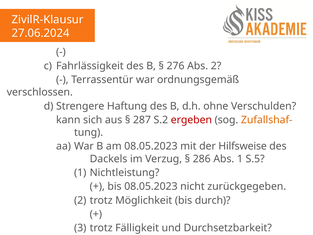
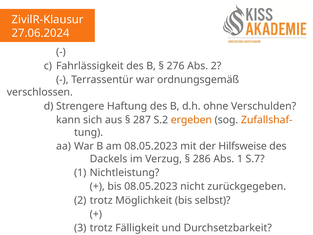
ergeben colour: red -> orange (191, 120)
S.5: S.5 -> S.7 (255, 159)
durch: durch -> selbst (213, 200)
